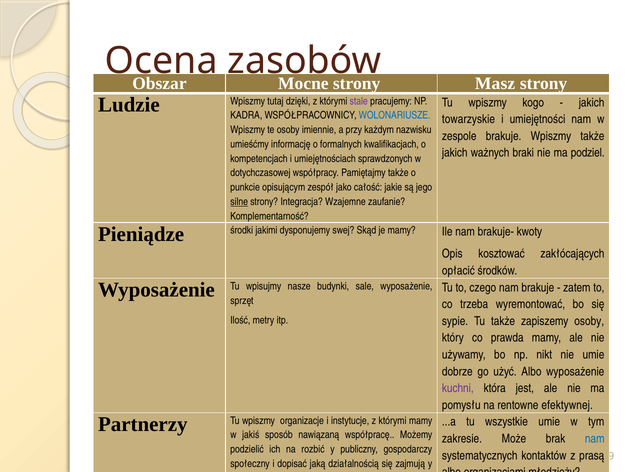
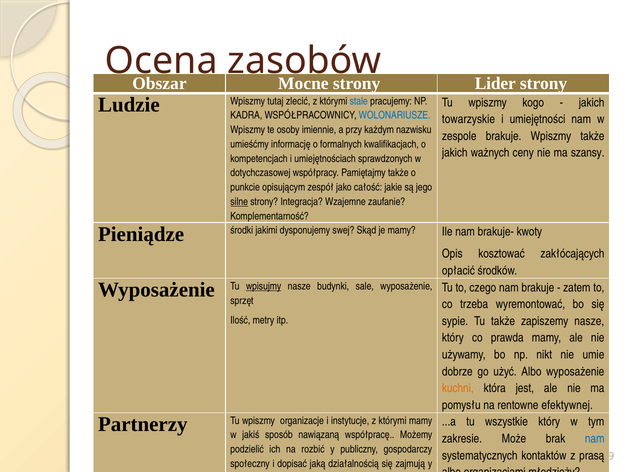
Masz: Masz -> Lider (495, 84)
dzięki: dzięki -> zlecić (298, 101)
stale colour: purple -> blue (359, 101)
braki: braki -> ceny (523, 153)
podziel: podziel -> szansy (588, 153)
wpisujmy underline: none -> present (264, 286)
zapiszemy osoby: osoby -> nasze (589, 321)
kuchni colour: purple -> orange (458, 388)
wszystkie umie: umie -> który (549, 422)
